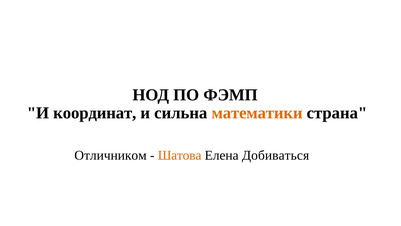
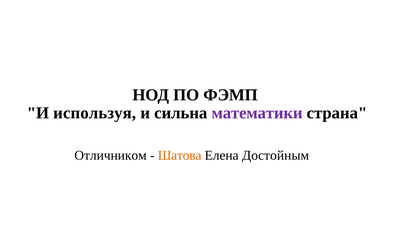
координат: координат -> используя (95, 113)
математики colour: orange -> purple (257, 113)
Добиваться: Добиваться -> Достойным (276, 155)
